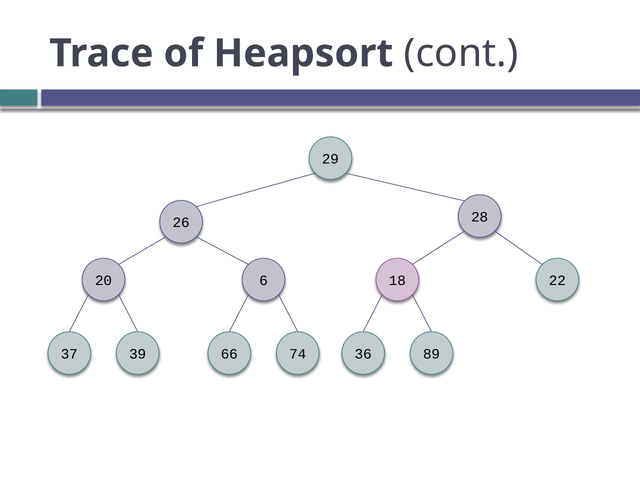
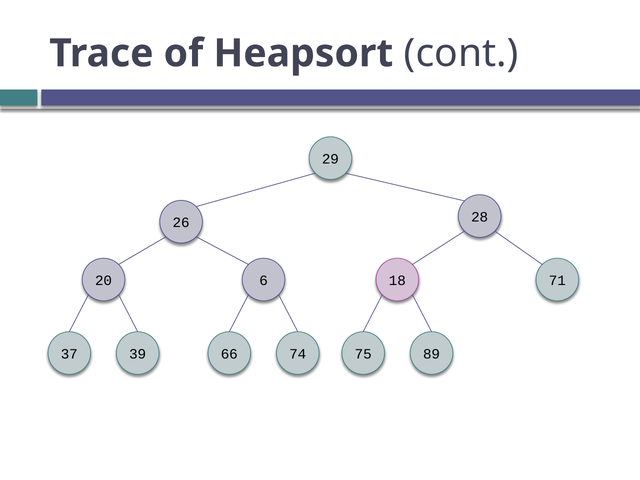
22: 22 -> 71 (557, 281)
36: 36 -> 75 (363, 354)
